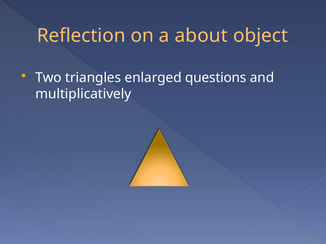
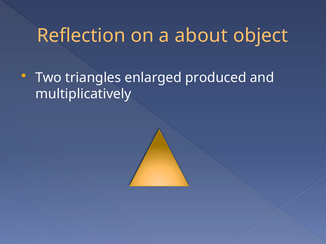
questions: questions -> produced (216, 78)
